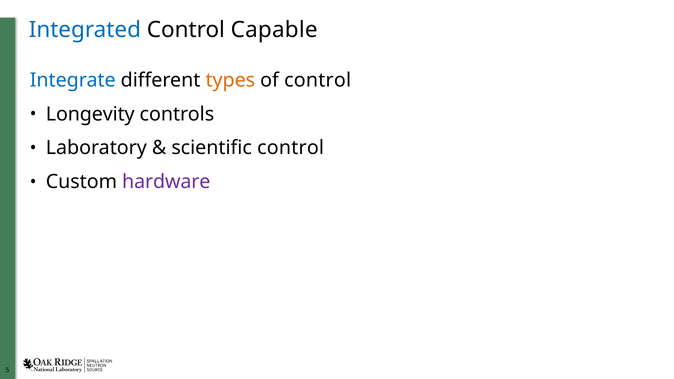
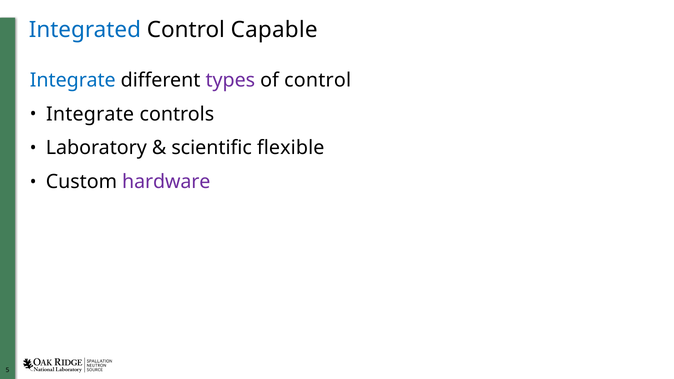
types colour: orange -> purple (230, 80)
Longevity: Longevity -> Integrate (90, 114)
scientific control: control -> flexible (291, 148)
